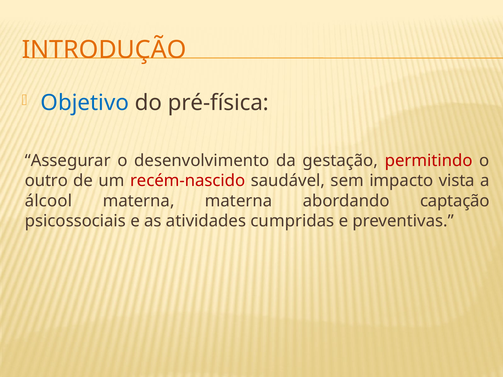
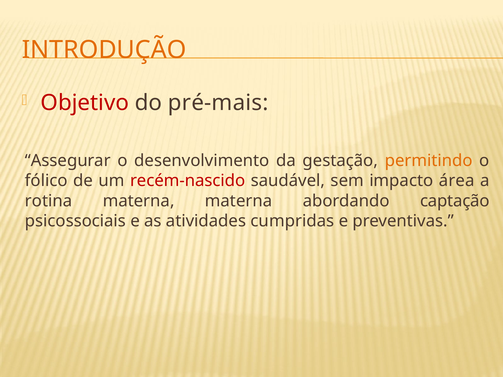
Objetivo colour: blue -> red (85, 103)
pré-física: pré-física -> pré-mais (218, 103)
permitindo colour: red -> orange (429, 161)
outro: outro -> fólico (46, 181)
vista: vista -> área (457, 181)
álcool: álcool -> rotina (49, 201)
